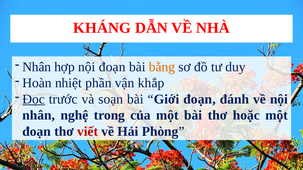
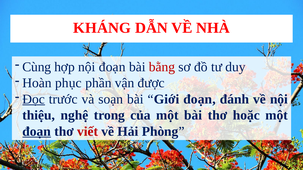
Nhân: Nhân -> Cùng (37, 67)
bằng colour: orange -> red (162, 67)
nhiệt: nhiệt -> phục (68, 83)
khắp: khắp -> được (151, 83)
nhân: nhân -> thiệu (39, 116)
đoạn underline: none -> present (37, 132)
